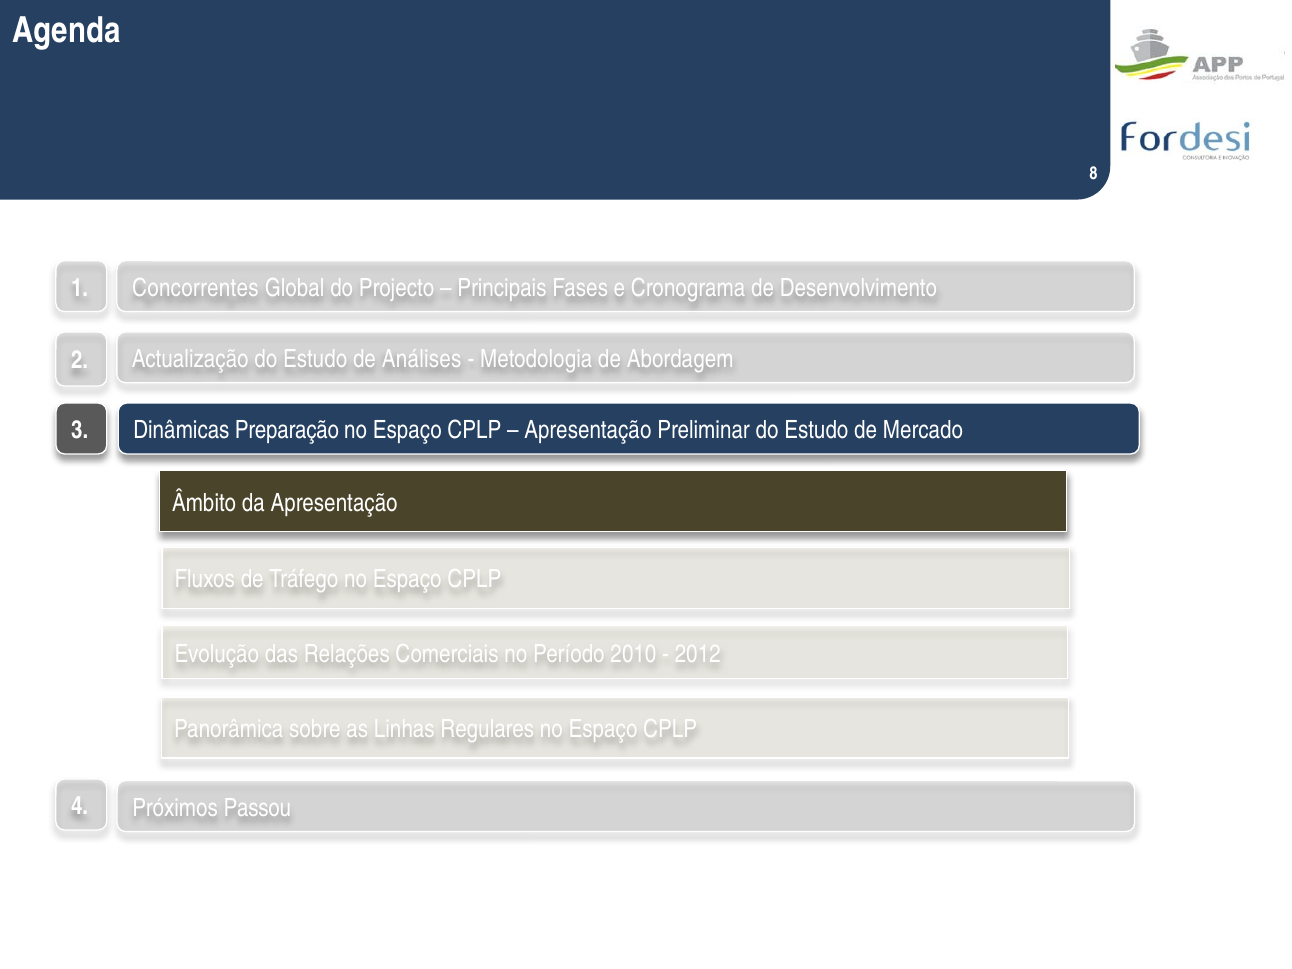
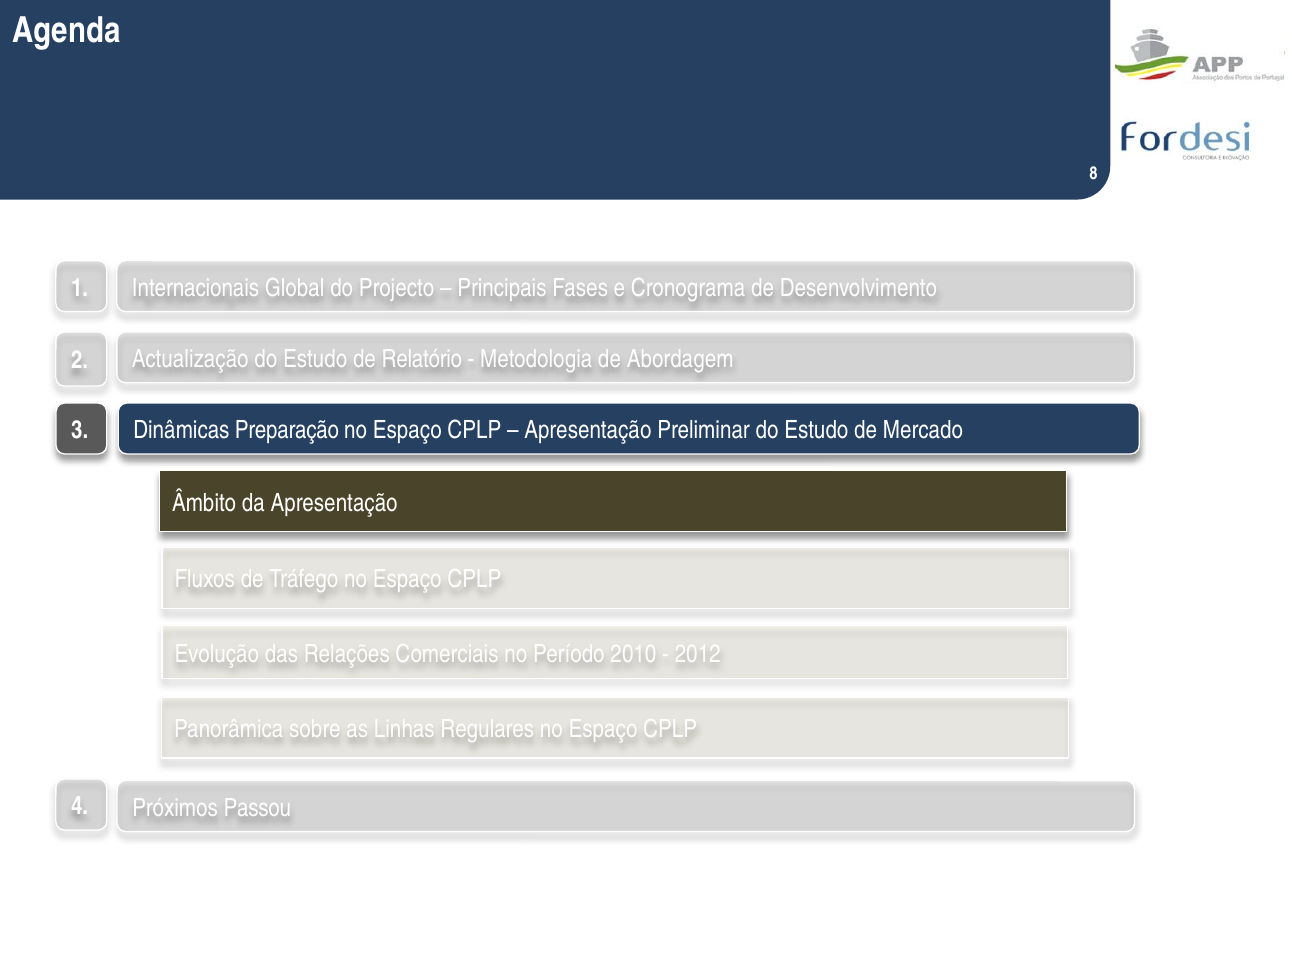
Concorrentes: Concorrentes -> Internacionais (196, 288)
Análises: Análises -> Relatório (422, 359)
